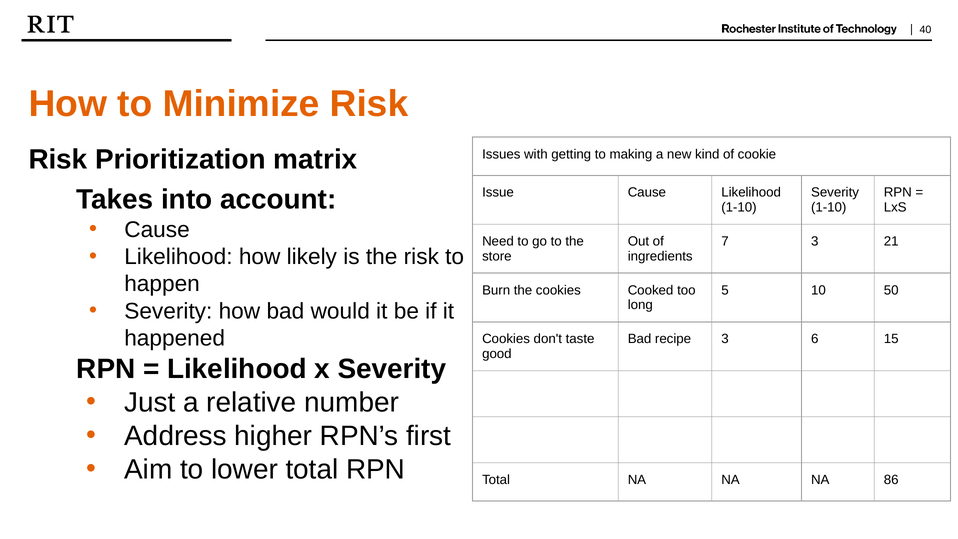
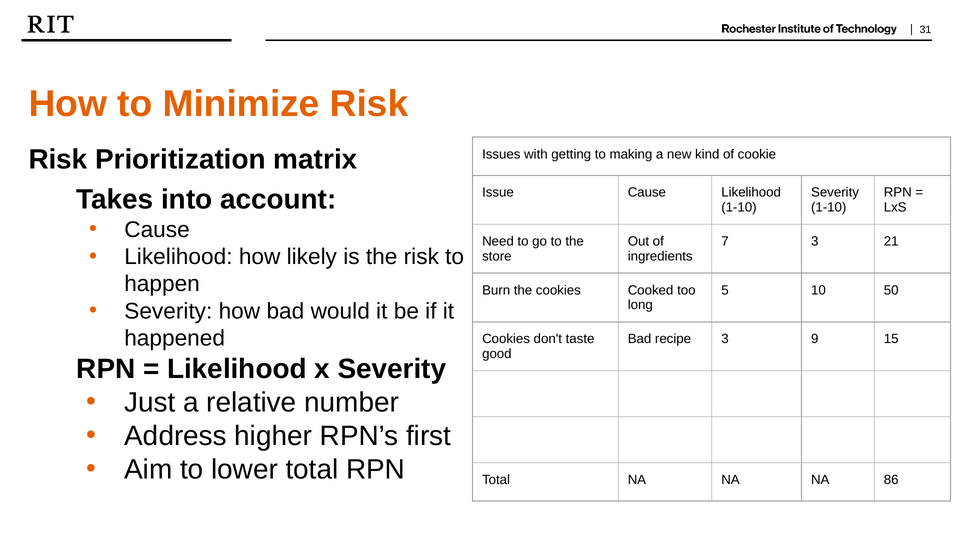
40: 40 -> 31 (925, 29)
6: 6 -> 9 (815, 339)
